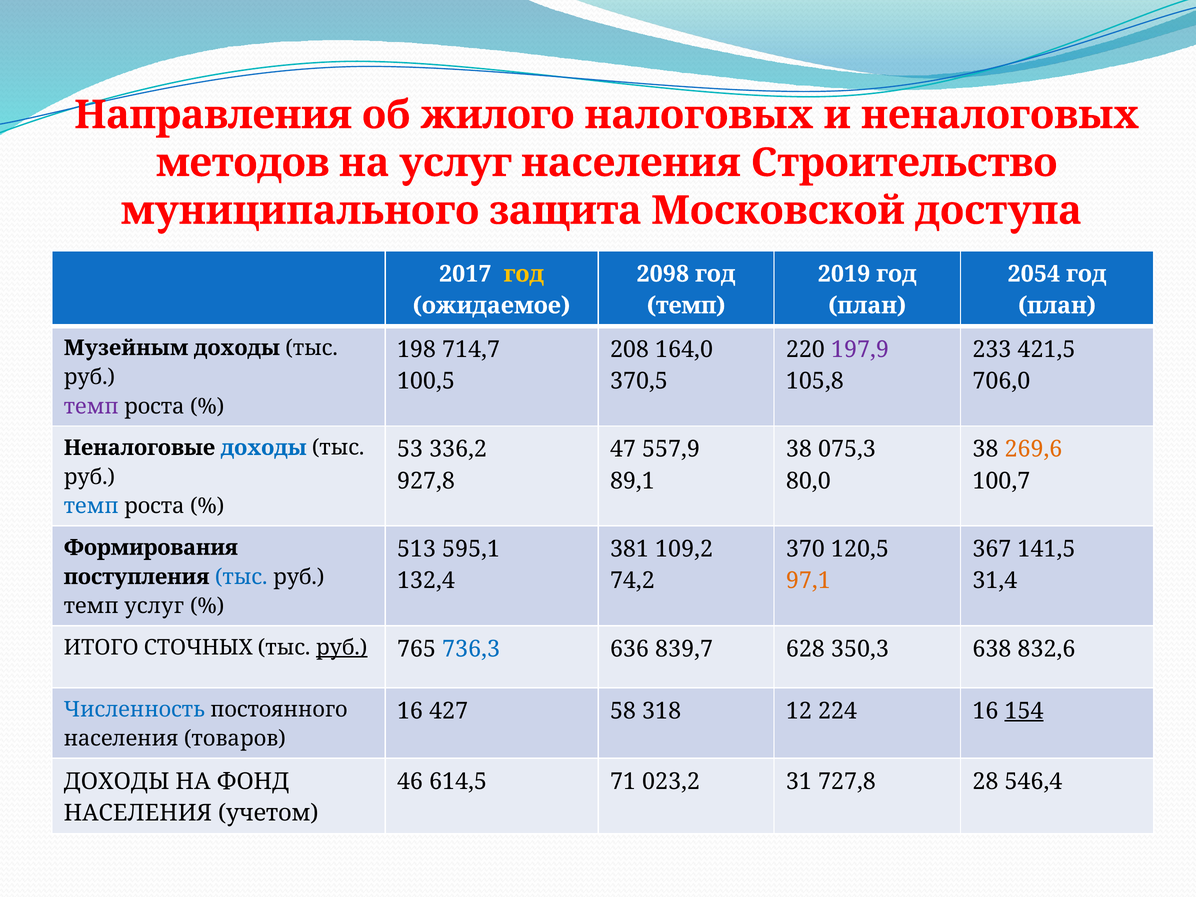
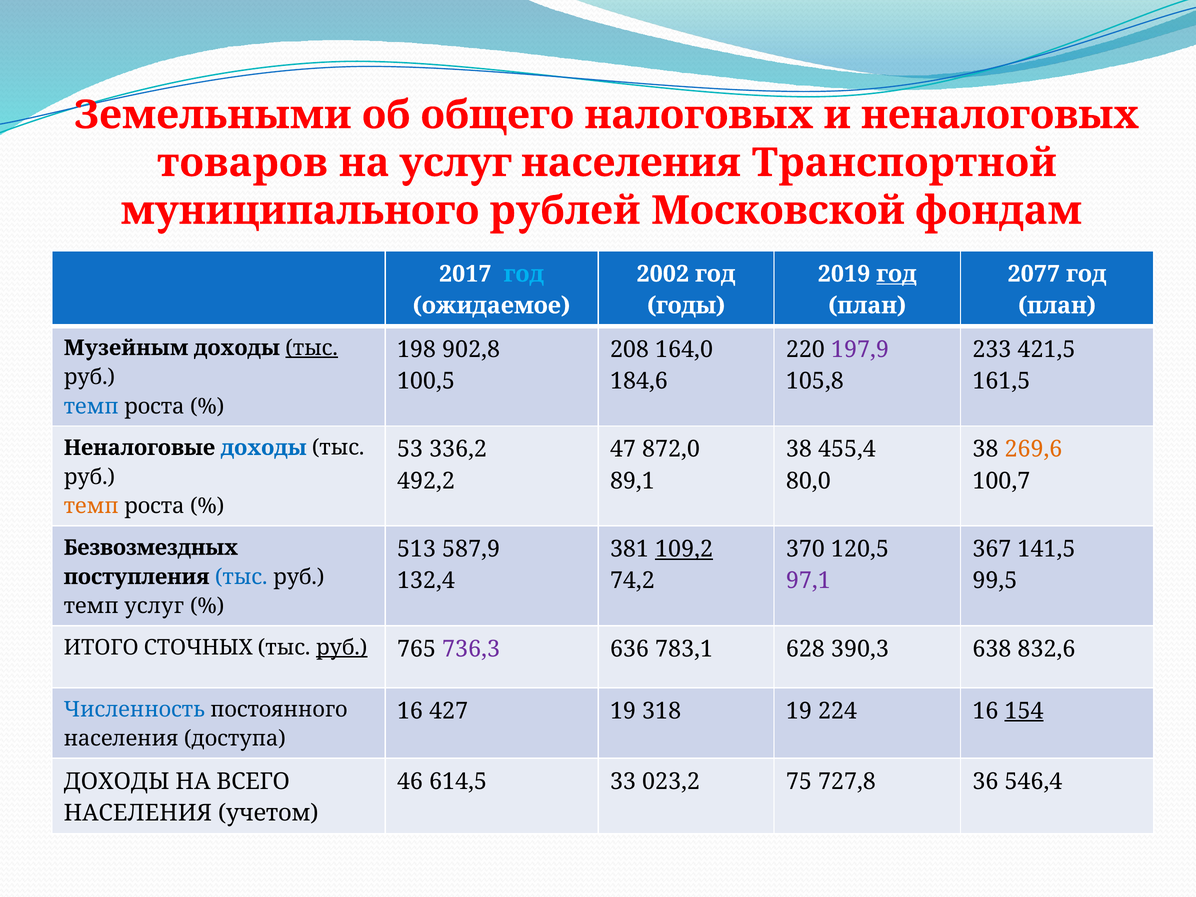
Направления: Направления -> Земельными (213, 115)
жилого: жилого -> общего (497, 115)
методов: методов -> товаров (242, 163)
Строительство: Строительство -> Транспортной (904, 163)
защита: защита -> рублей (565, 211)
доступа: доступа -> фондам (998, 211)
год colour: yellow -> light blue (524, 274)
2098: 2098 -> 2002 (663, 274)
год underline: none -> present (896, 274)
2054: 2054 -> 2077 (1034, 274)
темп: темп -> годы (686, 306)
тыс underline: none -> present (312, 348)
714,7: 714,7 -> 902,8 (471, 349)
370,5: 370,5 -> 184,6 (639, 381)
706,0: 706,0 -> 161,5 (1001, 381)
темп colour: purple -> blue (91, 406)
557,9: 557,9 -> 872,0 (671, 449)
075,3: 075,3 -> 455,4 (847, 449)
927,8: 927,8 -> 492,2 (426, 481)
темп colour: blue -> orange (91, 506)
Формирования: Формирования -> Безвозмездных (151, 548)
595,1: 595,1 -> 587,9 (471, 549)
109,2 underline: none -> present (684, 549)
97,1 colour: orange -> purple (808, 581)
31,4: 31,4 -> 99,5 (995, 581)
736,3 colour: blue -> purple (471, 649)
839,7: 839,7 -> 783,1 (684, 649)
350,3: 350,3 -> 390,3 (860, 649)
427 58: 58 -> 19 (623, 711)
318 12: 12 -> 19 (799, 711)
товаров: товаров -> доступа (235, 739)
ФОНД: ФОНД -> ВСЕГО (253, 781)
71: 71 -> 33 (623, 781)
31: 31 -> 75 (799, 781)
28: 28 -> 36 (985, 781)
